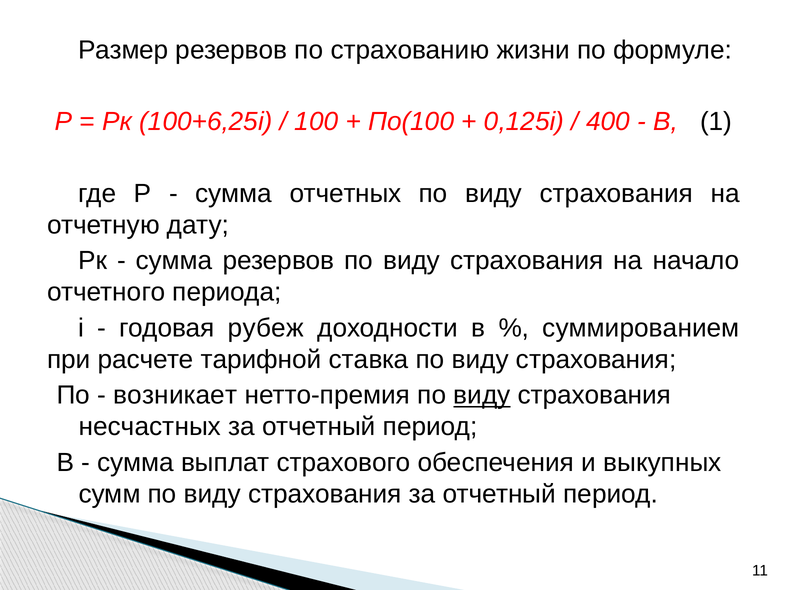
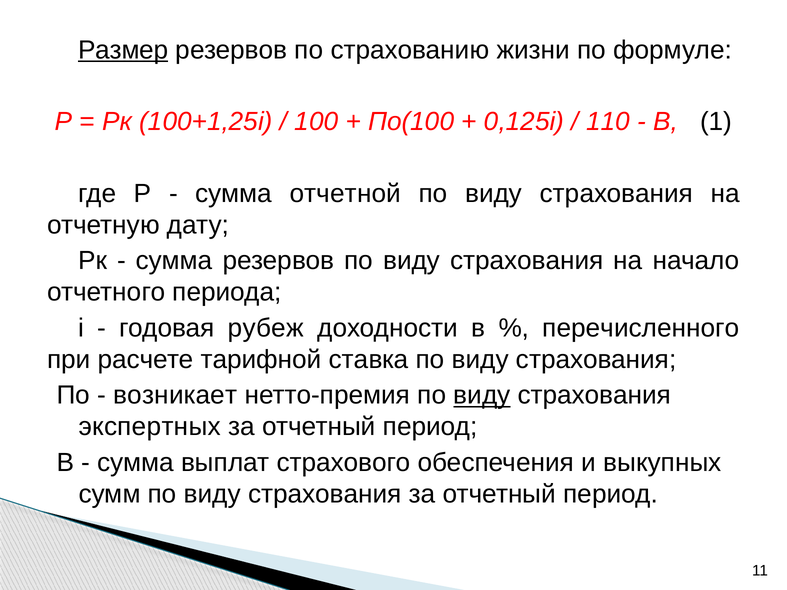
Размер underline: none -> present (123, 50)
100+6,25i: 100+6,25i -> 100+1,25i (206, 122)
400: 400 -> 110 (608, 122)
отчетных: отчетных -> отчетной (345, 193)
суммированием: суммированием -> перечисленного (641, 328)
несчастных: несчастных -> экспертных (150, 427)
